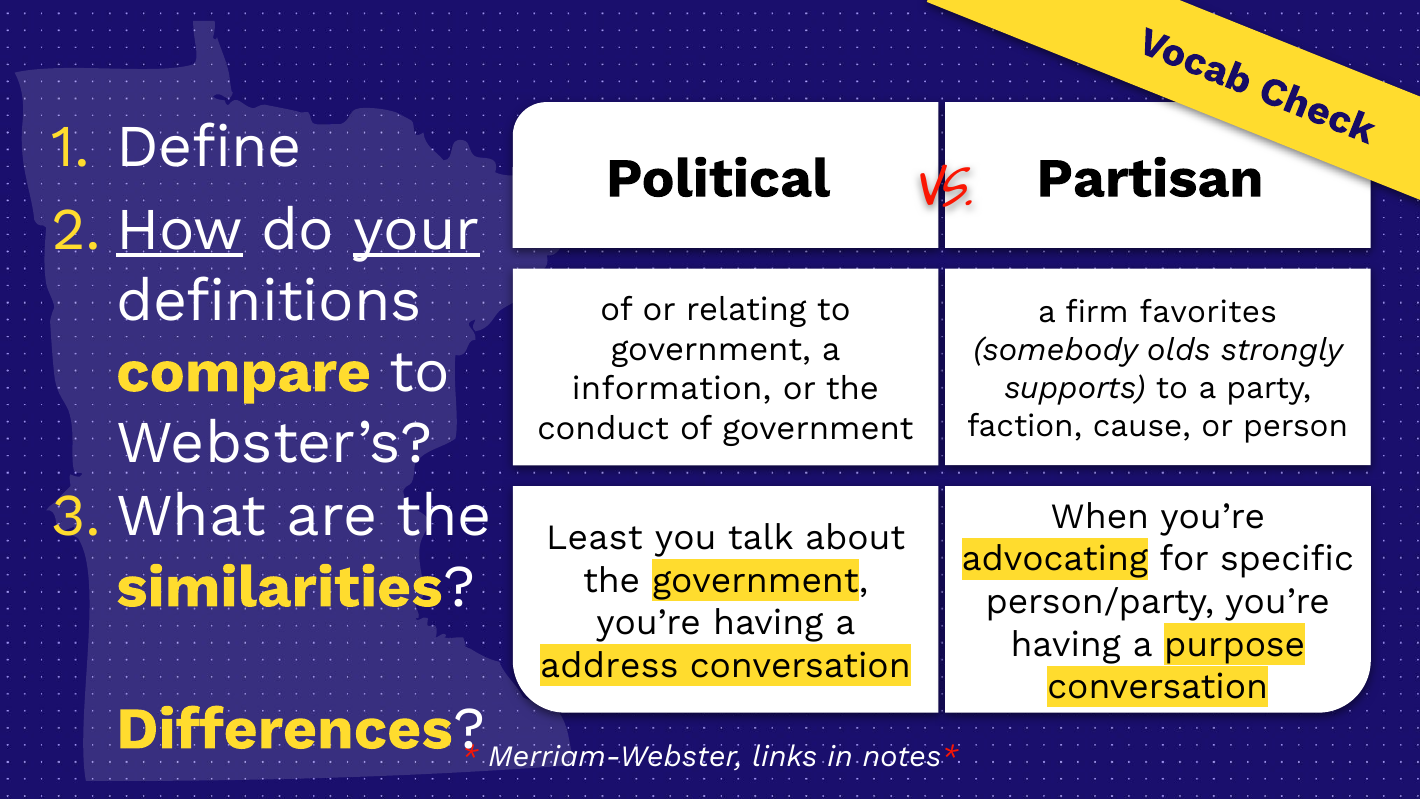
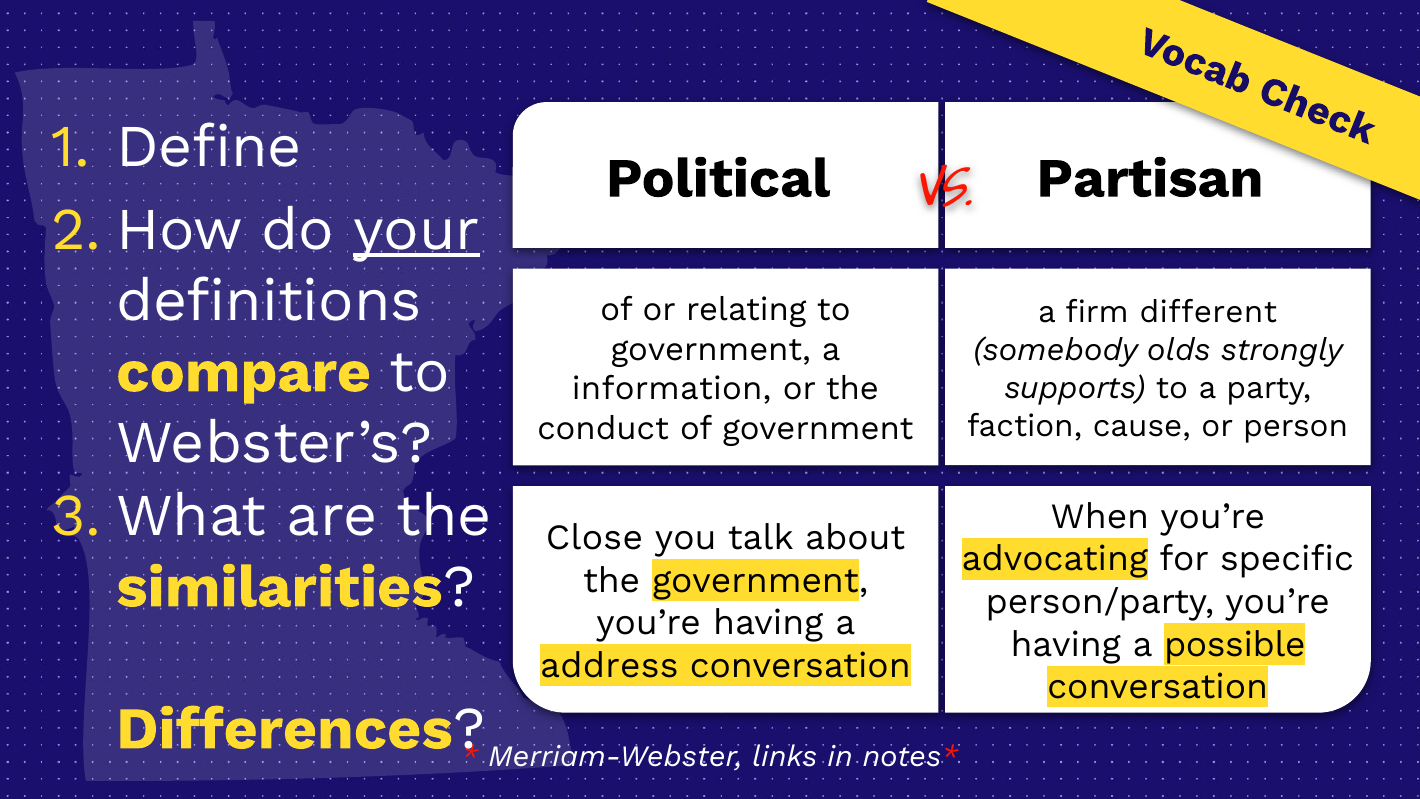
How underline: present -> none (180, 230)
favorites: favorites -> different (1208, 312)
Least: Least -> Close (594, 538)
purpose: purpose -> possible (1235, 644)
